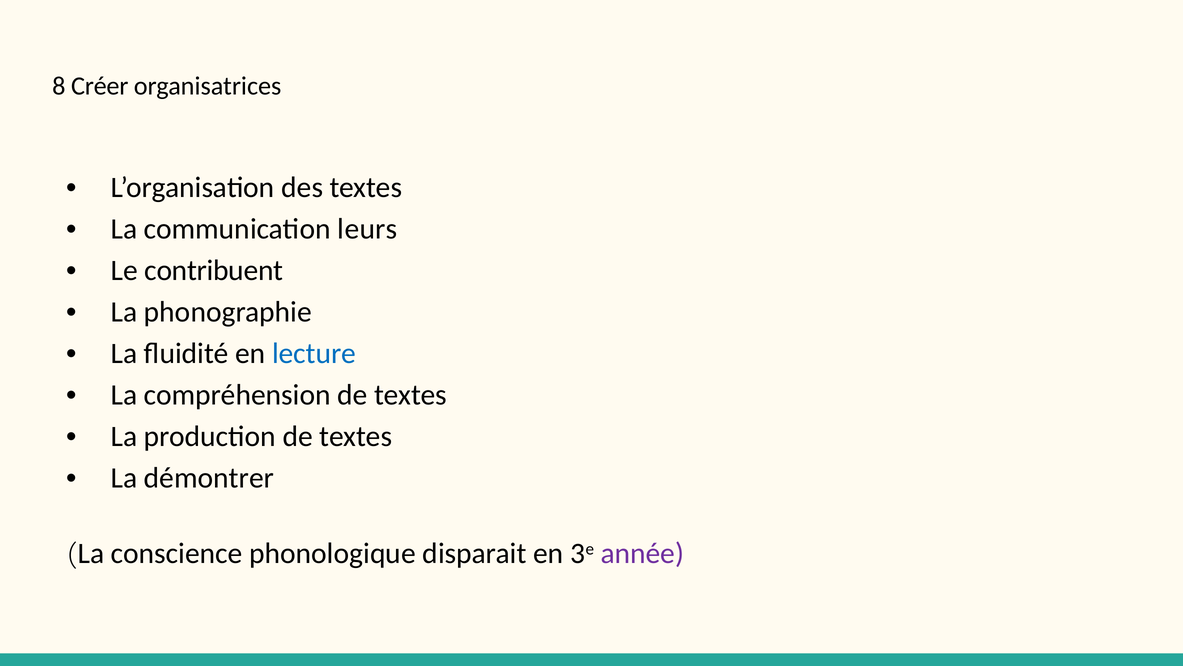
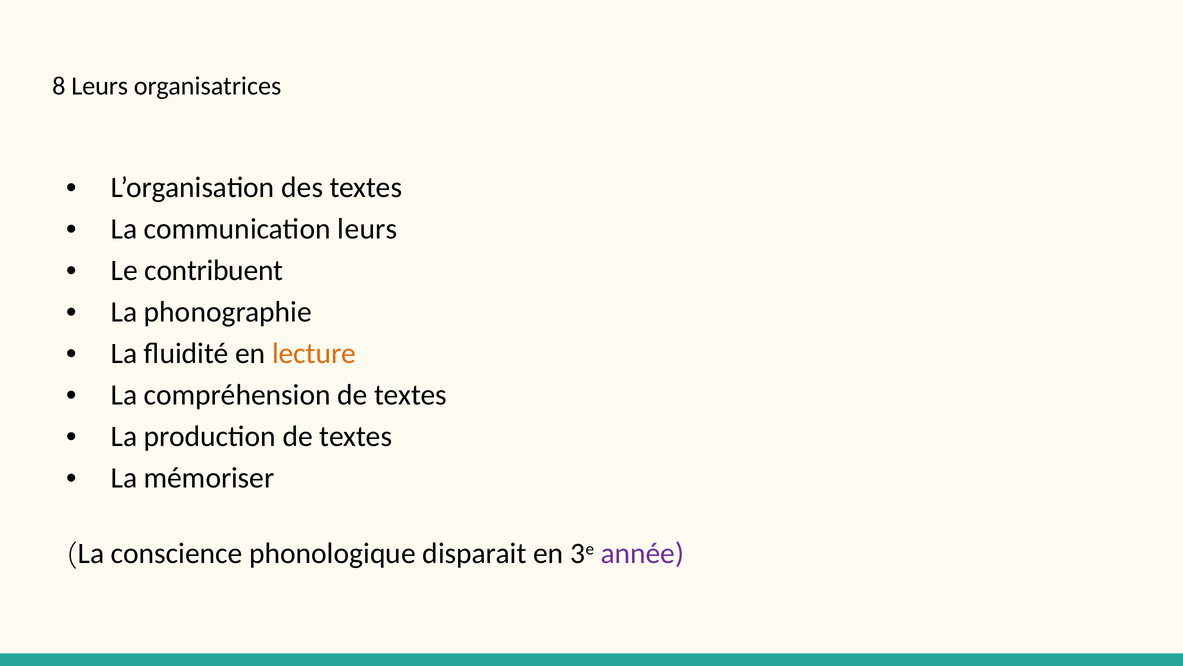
8 Créer: Créer -> Leurs (100, 86)
lecture colour: blue -> orange (314, 353)
démontrer: démontrer -> mémoriser (209, 478)
